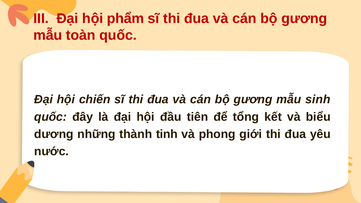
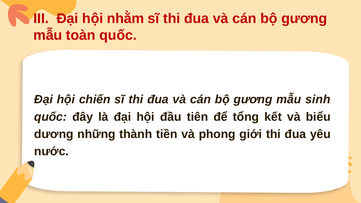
phẩm: phẩm -> nhằm (125, 19)
tinh: tinh -> tiền (167, 134)
